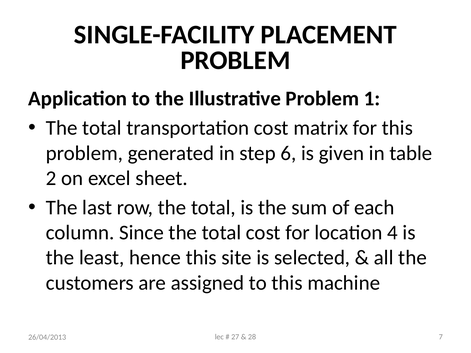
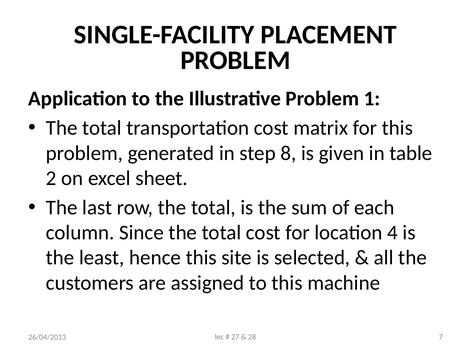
6: 6 -> 8 (288, 153)
